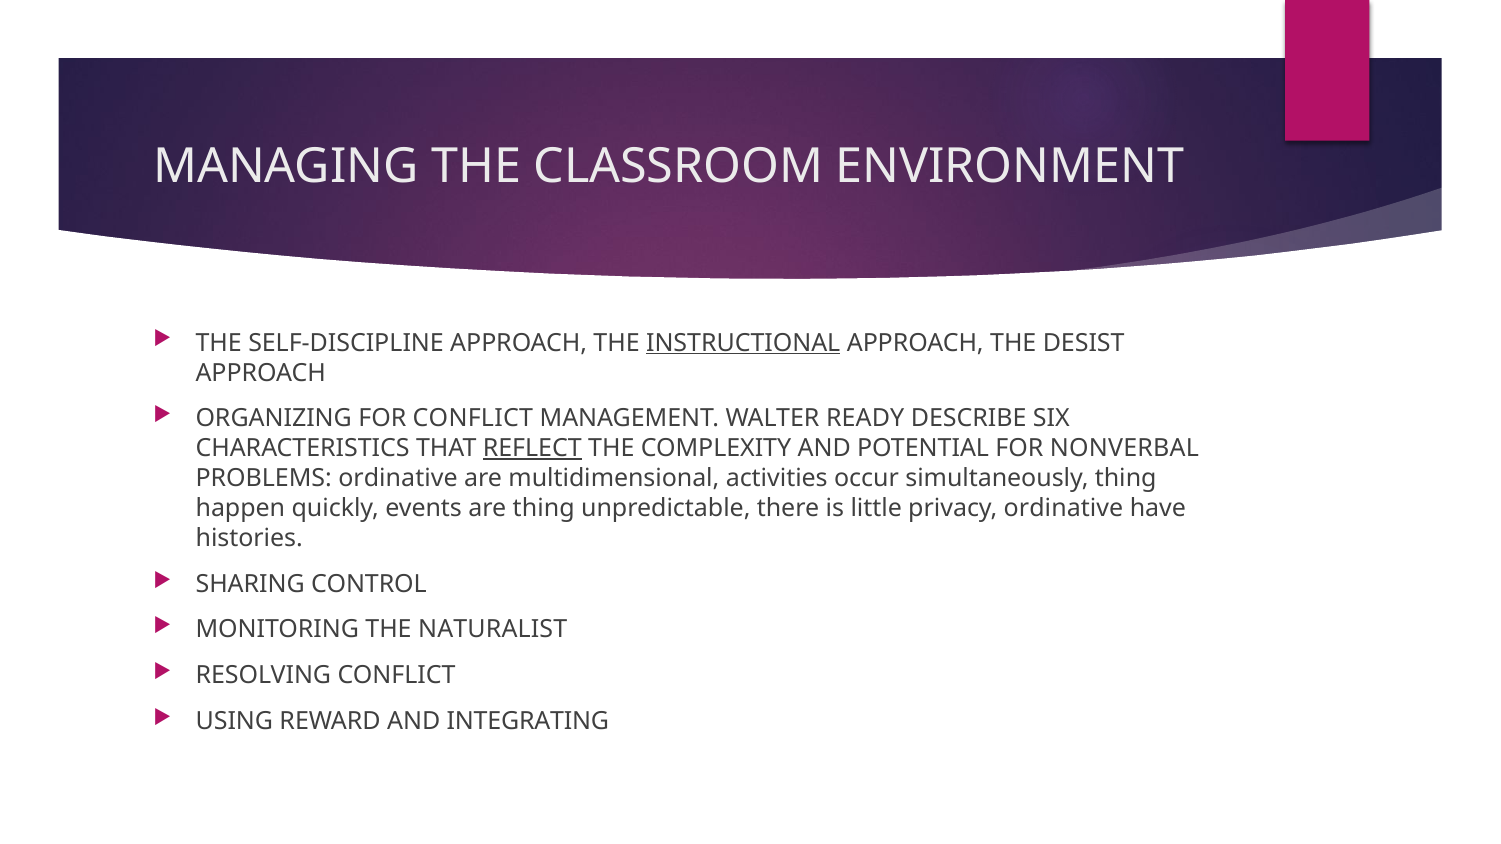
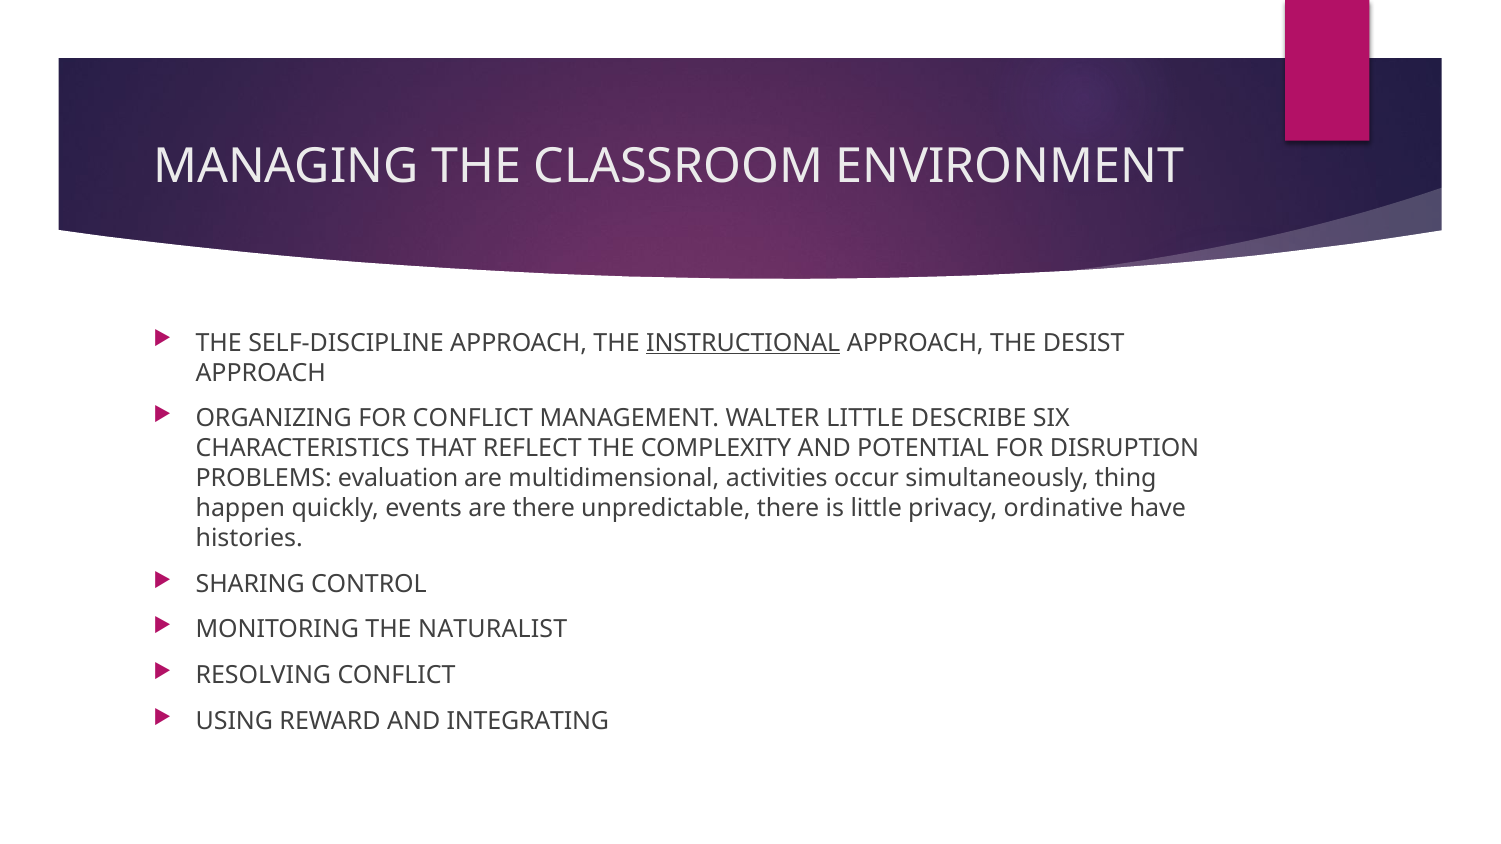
WALTER READY: READY -> LITTLE (865, 419)
REFLECT underline: present -> none (532, 449)
NONVERBAL: NONVERBAL -> DISRUPTION (1125, 449)
PROBLEMS ordinative: ordinative -> evaluation (398, 479)
are thing: thing -> there (544, 509)
